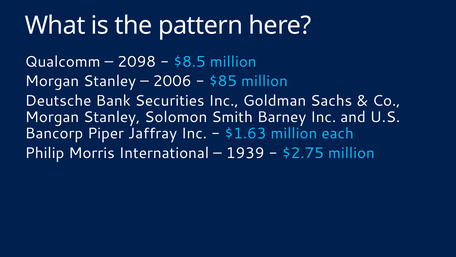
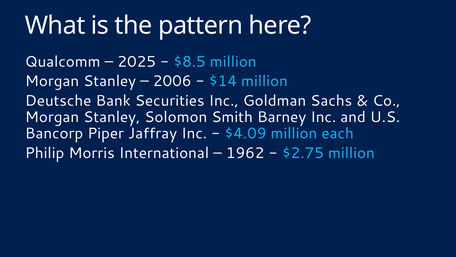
2098: 2098 -> 2025 (137, 62)
$85: $85 -> $14 (223, 81)
$1.63: $1.63 -> $4.09 (245, 133)
1939: 1939 -> 1962 (245, 153)
